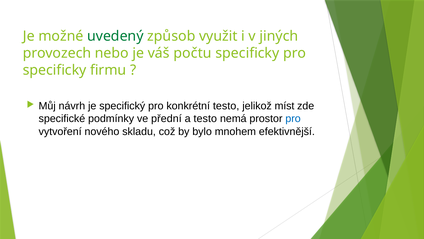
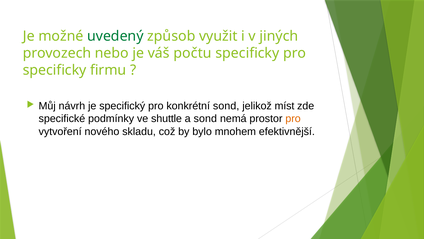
konkrétní testo: testo -> sond (226, 106)
přední: přední -> shuttle (167, 119)
a testo: testo -> sond (205, 119)
pro colour: blue -> orange (293, 119)
